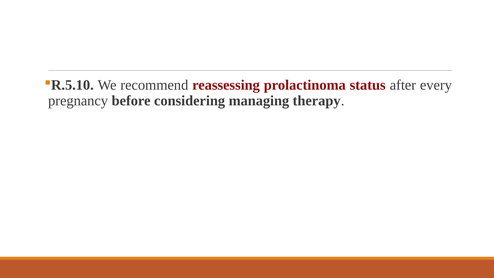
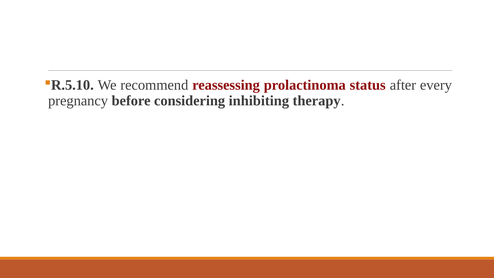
managing: managing -> inhibiting (259, 101)
